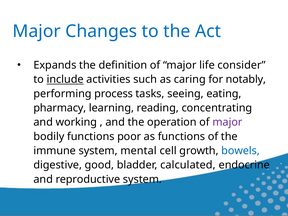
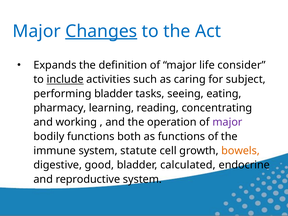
Changes underline: none -> present (101, 31)
notably: notably -> subject (246, 79)
performing process: process -> bladder (114, 94)
poor: poor -> both (129, 136)
mental: mental -> statute (139, 151)
bowels colour: blue -> orange (241, 151)
